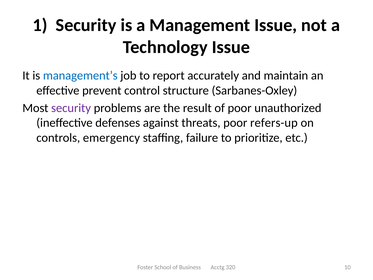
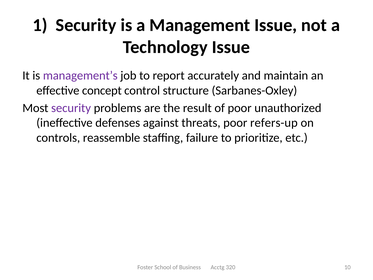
management’s colour: blue -> purple (80, 75)
prevent: prevent -> concept (102, 90)
emergency: emergency -> reassemble (112, 138)
